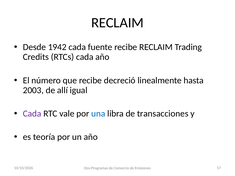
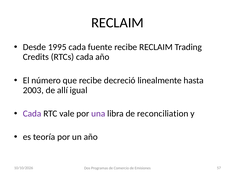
1942: 1942 -> 1995 (57, 47)
una colour: blue -> purple (98, 114)
transacciones: transacciones -> reconciliation (163, 114)
